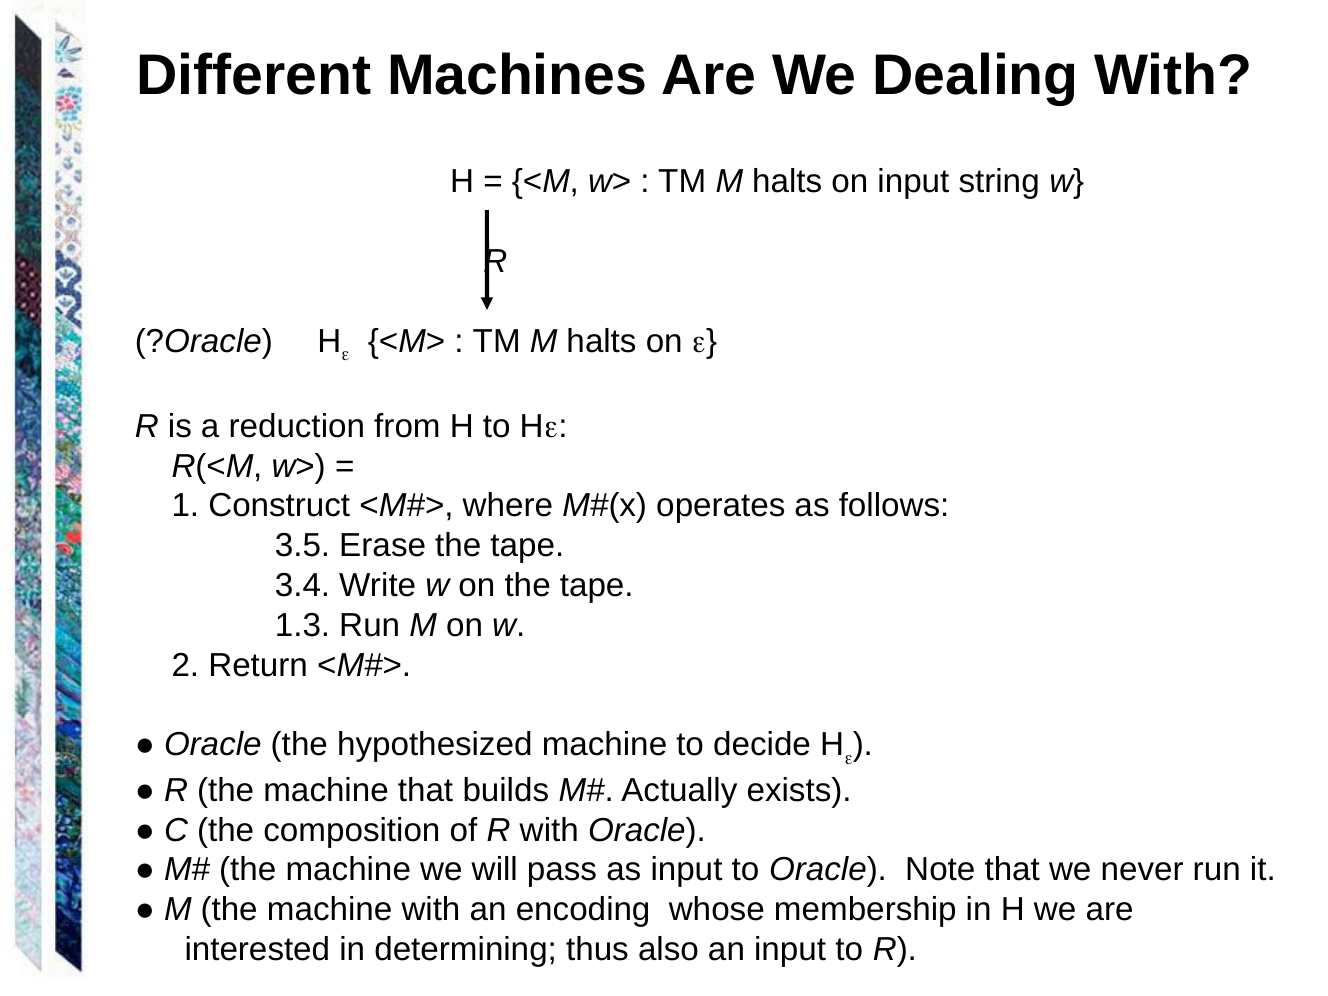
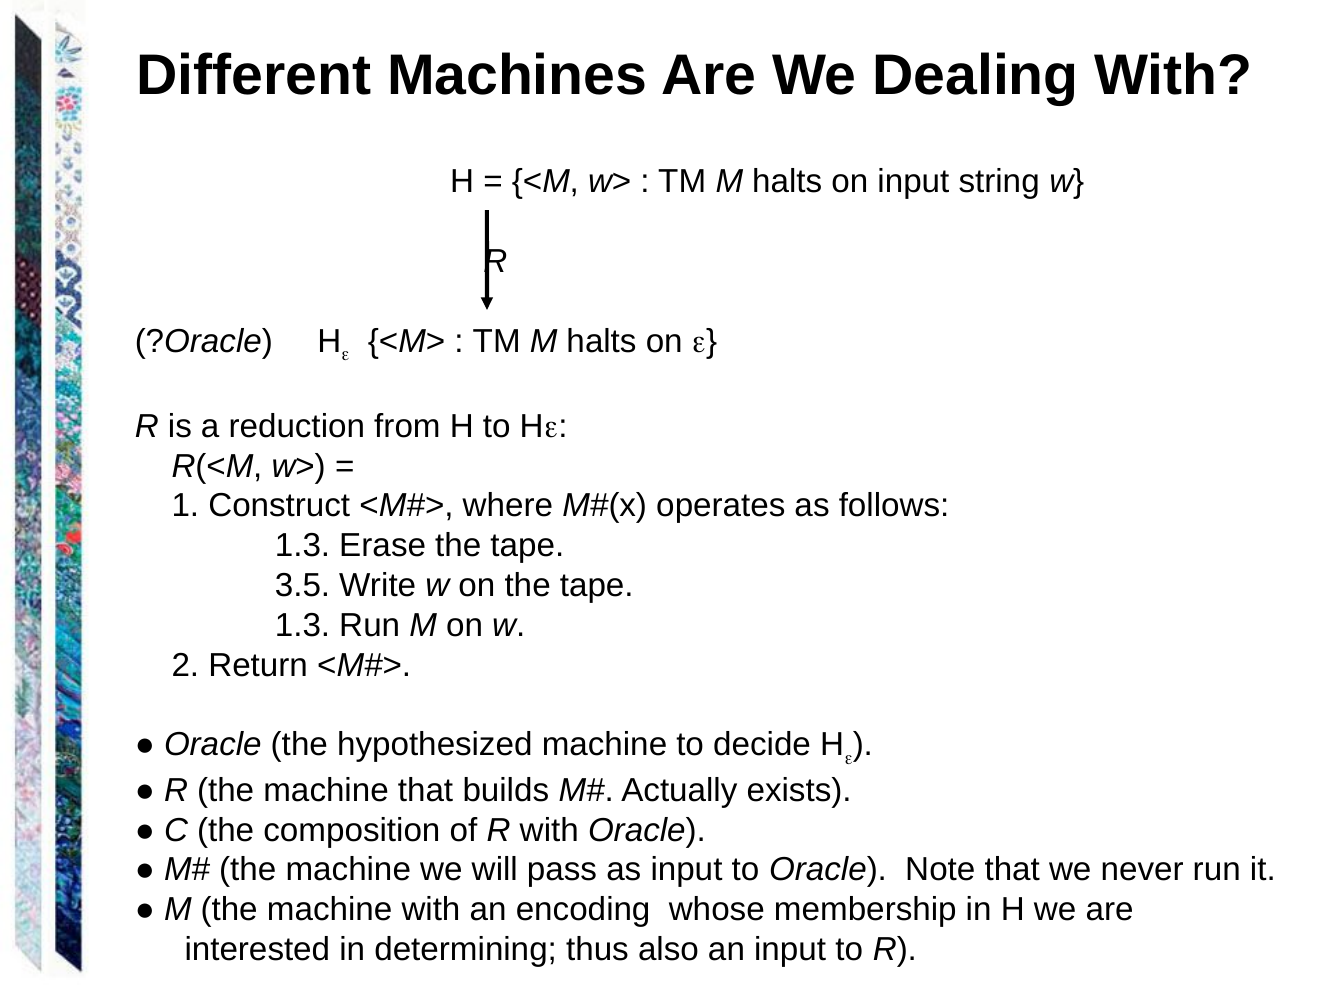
3.5: 3.5 -> 1.3 (303, 546)
3.4: 3.4 -> 3.5 (303, 586)
